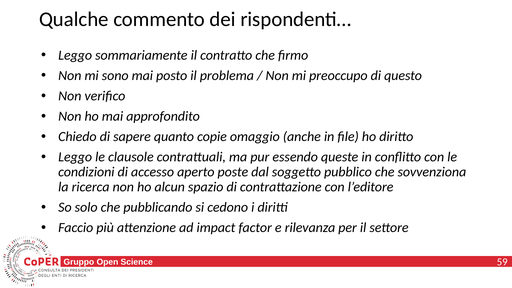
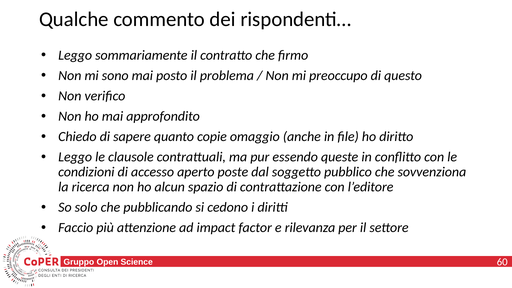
59: 59 -> 60 (502, 262)
